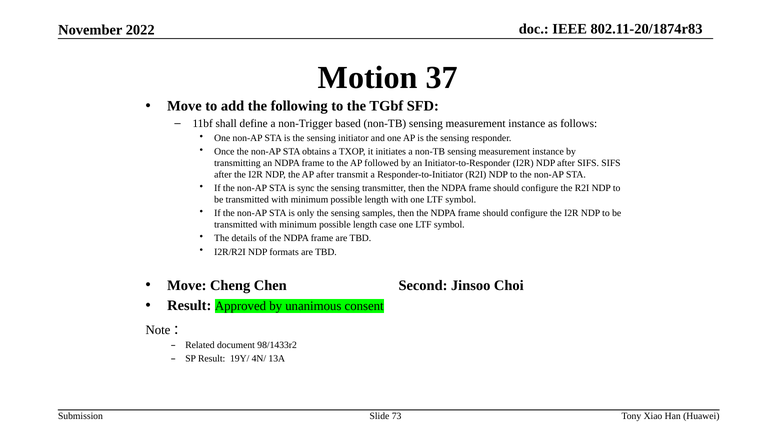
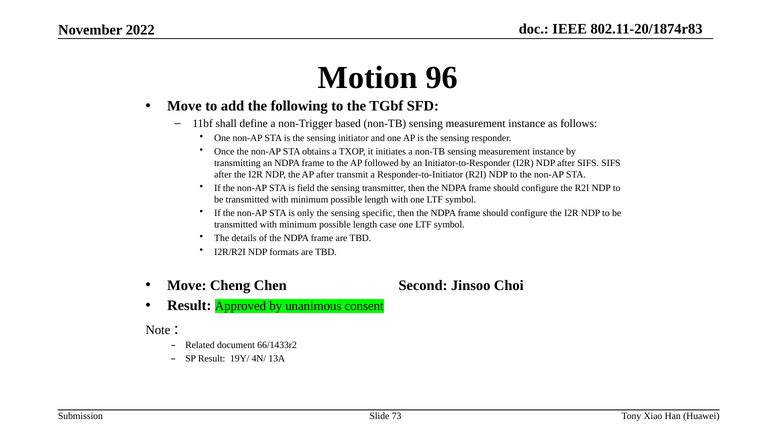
37: 37 -> 96 (442, 77)
sync: sync -> field (306, 188)
samples: samples -> specific (379, 213)
98/1433r2: 98/1433r2 -> 66/1433r2 (277, 345)
